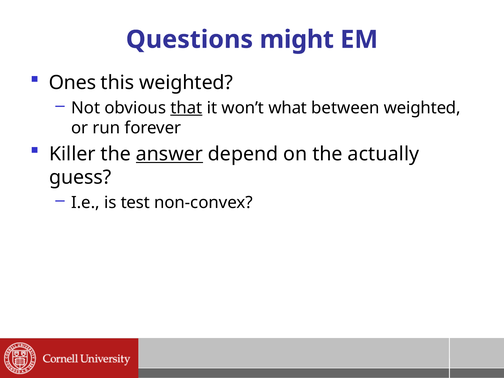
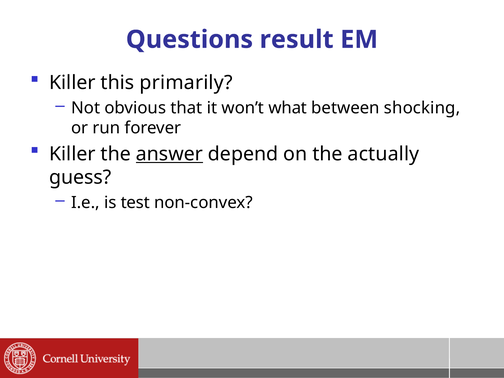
might: might -> result (297, 40)
Ones: Ones -> Killer (72, 83)
this weighted: weighted -> primarily (186, 83)
that underline: present -> none (186, 108)
between weighted: weighted -> shocking (422, 108)
